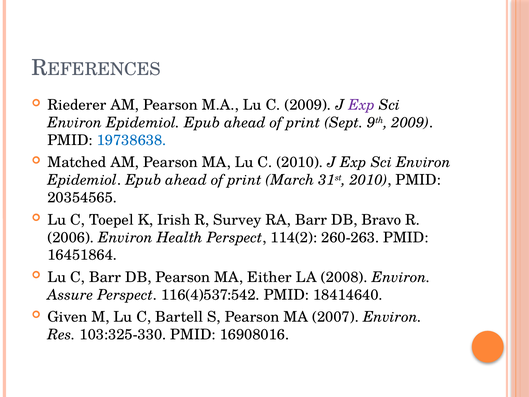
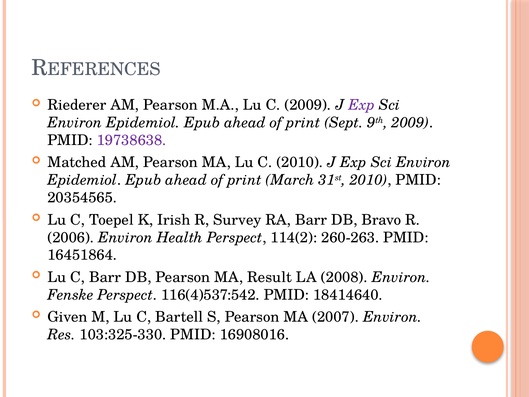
19738638 colour: blue -> purple (132, 140)
Either: Either -> Result (270, 277)
Assure: Assure -> Fenske (71, 295)
